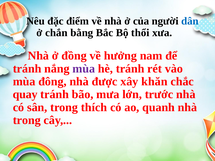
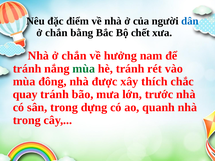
thổi: thổi -> chết (140, 33)
Nhà ở đồng: đồng -> chắn (74, 56)
mùa colour: purple -> green (84, 69)
khăn: khăn -> thích (154, 82)
thích: thích -> dựng (94, 107)
